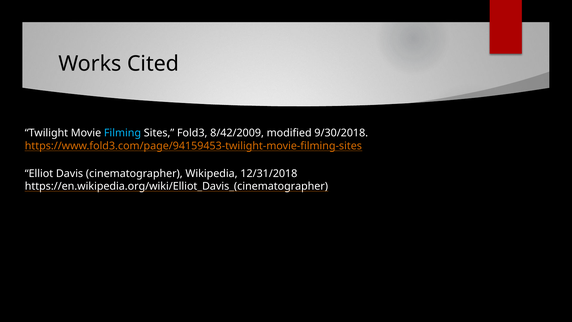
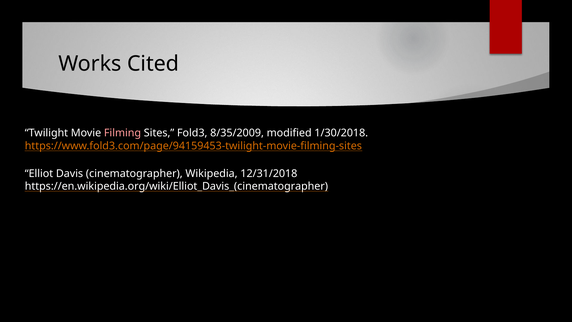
Filming colour: light blue -> pink (122, 133)
8/42/2009: 8/42/2009 -> 8/35/2009 (237, 133)
9/30/2018: 9/30/2018 -> 1/30/2018 (341, 133)
